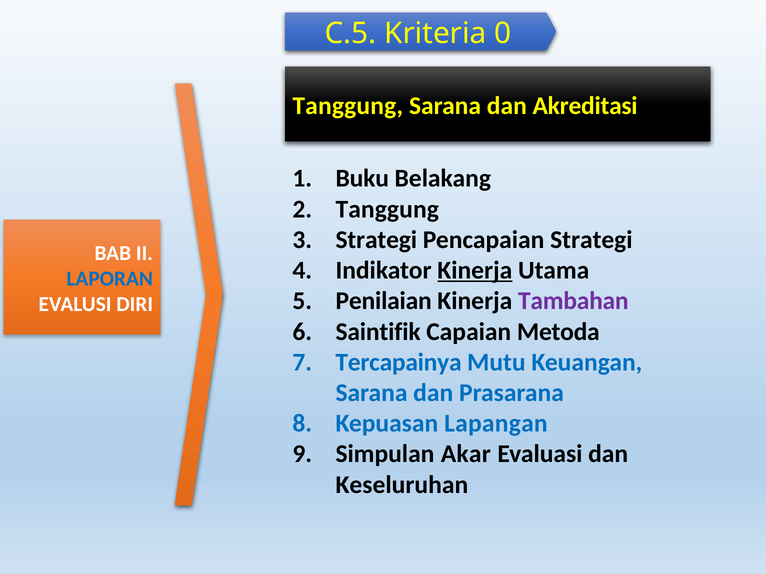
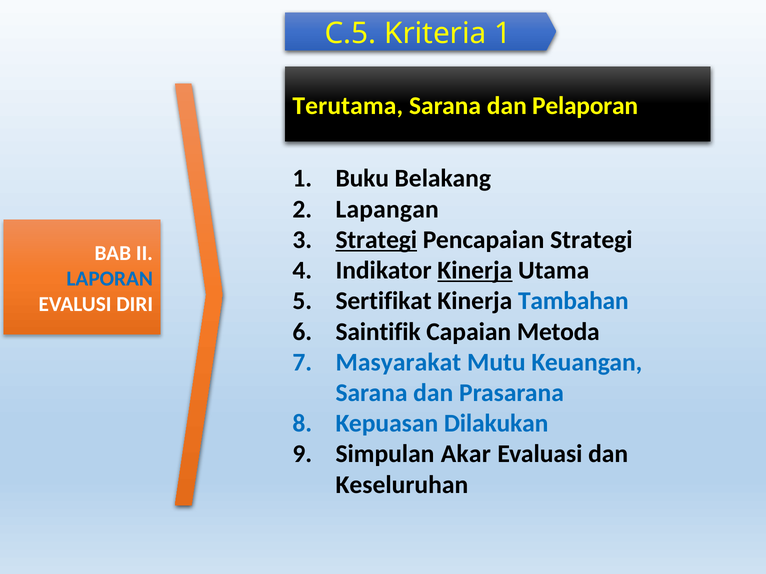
Kriteria 0: 0 -> 1 (503, 33)
Tanggung: Tanggung -> Terutama (348, 106)
Akreditasi: Akreditasi -> Pelaporan (585, 106)
Tanggung: Tanggung -> Lapangan (387, 209)
Strategi underline: none -> present (376, 240)
Penilaian: Penilaian -> Sertifikat (384, 301)
Tambahan colour: purple -> blue (573, 301)
Tercapainya: Tercapainya -> Masyarakat (398, 363)
Lapangan: Lapangan -> Dilakukan (496, 424)
